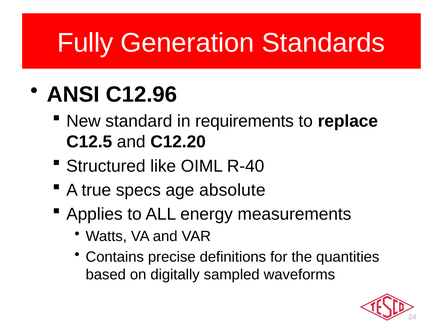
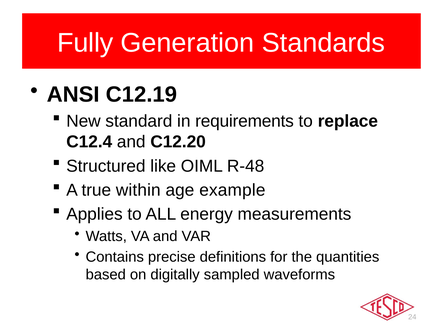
C12.96: C12.96 -> C12.19 (142, 95)
C12.5: C12.5 -> C12.4 (89, 142)
R-40: R-40 -> R-48 (246, 166)
specs: specs -> within (138, 190)
absolute: absolute -> example (232, 190)
